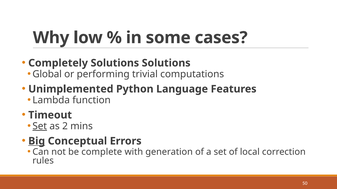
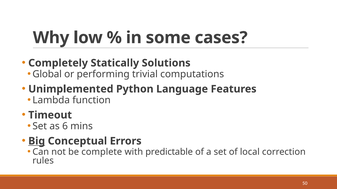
Completely Solutions: Solutions -> Statically (115, 63)
Set underline: present -> none (40, 127)
2: 2 -> 6 (65, 127)
generation: generation -> predictable (169, 152)
